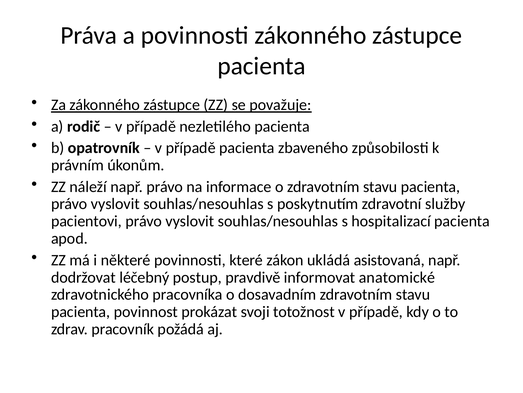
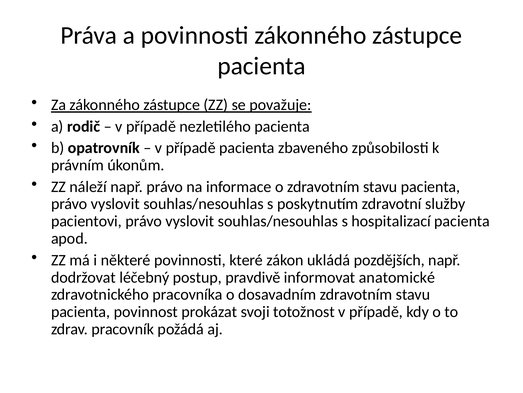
asistovaná: asistovaná -> pozdějších (389, 260)
